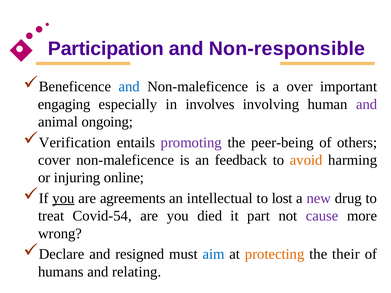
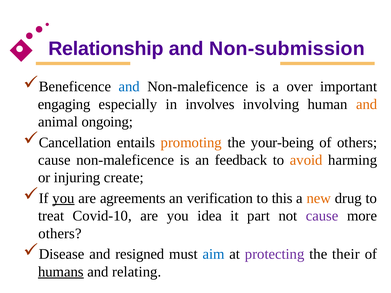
Participation: Participation -> Relationship (106, 49)
Non-responsible: Non-responsible -> Non-submission (287, 49)
and colour: purple -> orange (367, 104)
Verification: Verification -> Cancellation (75, 143)
promoting colour: purple -> orange (191, 143)
peer-being: peer-being -> your-being (282, 143)
cover: cover -> cause (54, 160)
online: online -> create (124, 178)
intellectual: intellectual -> verification (220, 198)
lost: lost -> this (282, 198)
new colour: purple -> orange (319, 198)
Covid-54: Covid-54 -> Covid-10 (102, 216)
died: died -> idea (210, 216)
wrong: wrong -> others (60, 234)
Declare: Declare -> Disease (62, 254)
protecting colour: orange -> purple (275, 254)
humans underline: none -> present (61, 272)
